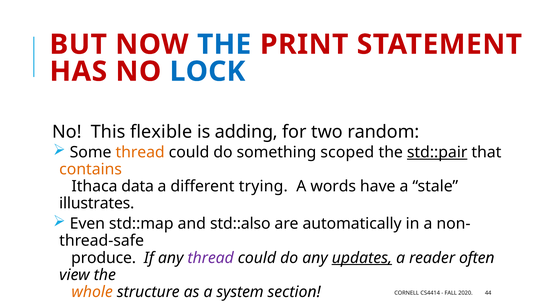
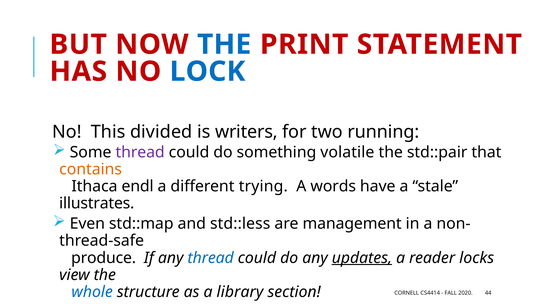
flexible: flexible -> divided (161, 132)
adding: adding -> writers (246, 132)
random: random -> running (383, 132)
thread colour: orange -> purple (140, 152)
scoped: scoped -> volatile (347, 152)
std::pair underline: present -> none (437, 152)
data: data -> endl (138, 186)
std::also: std::also -> std::less (240, 224)
automatically: automatically -> management (352, 224)
thread colour: purple -> blue (211, 258)
often: often -> locks (477, 258)
whole colour: orange -> blue (92, 292)
system: system -> library (240, 292)
